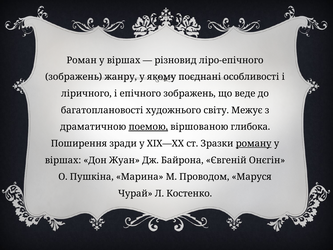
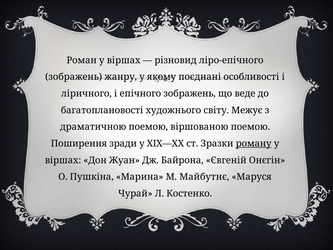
поемою underline: present -> none (148, 127)
віршованою глибока: глибока -> поемою (250, 127)
Проводом: Проводом -> Майбутнє (204, 177)
